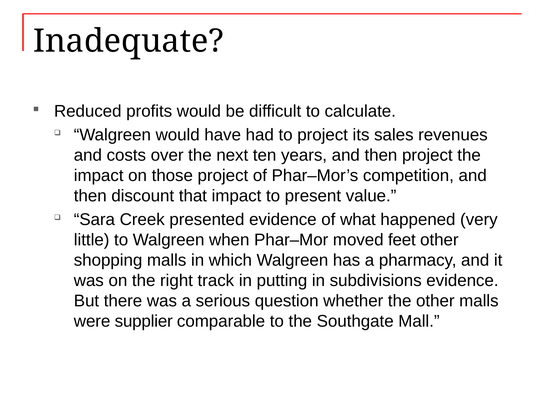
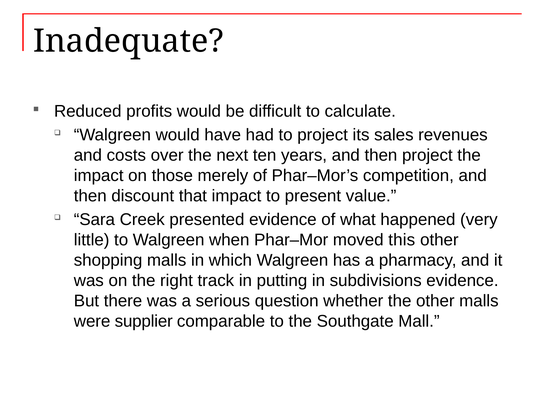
those project: project -> merely (223, 175)
feet: feet -> this (402, 240)
